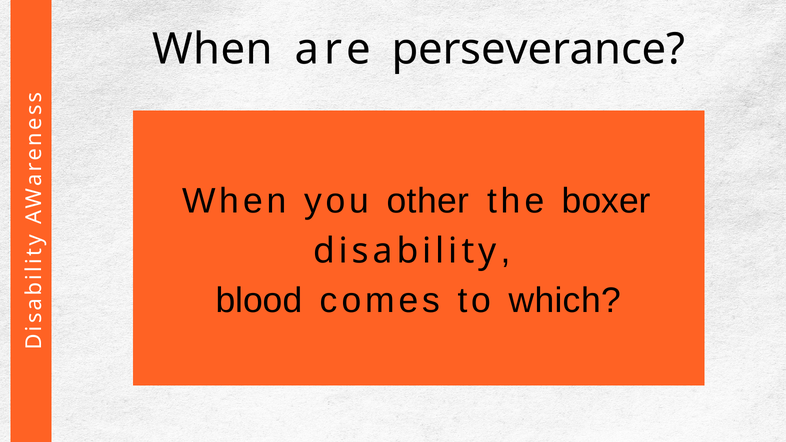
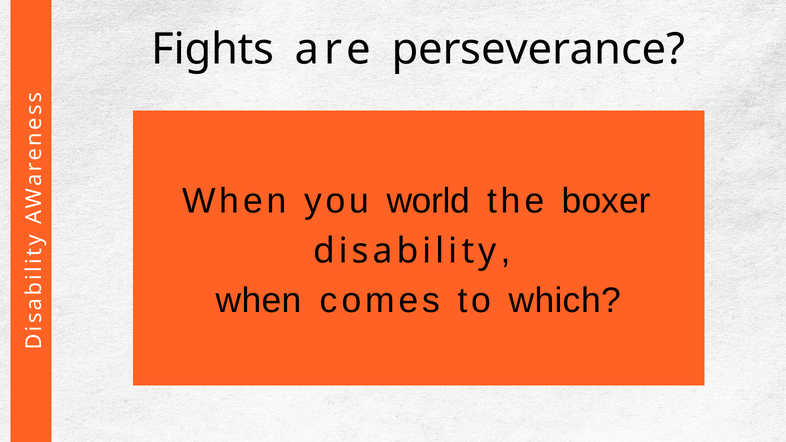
When: When -> Fights (213, 49)
other: other -> world (428, 201)
blood: blood -> when (259, 301)
